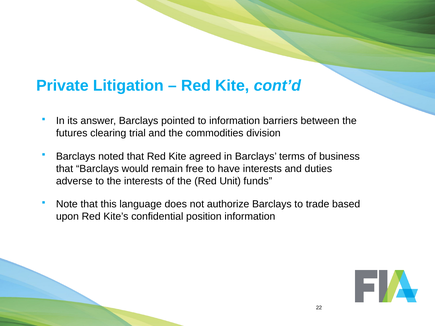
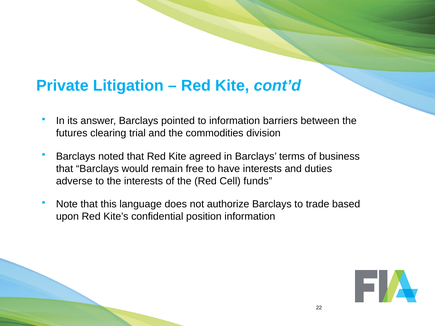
Unit: Unit -> Cell (230, 181)
